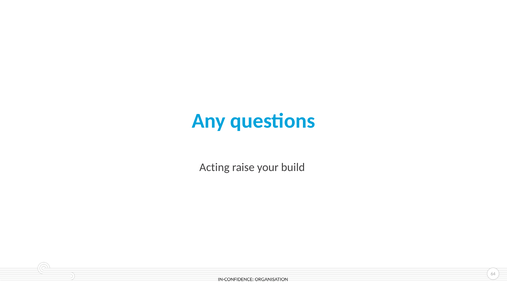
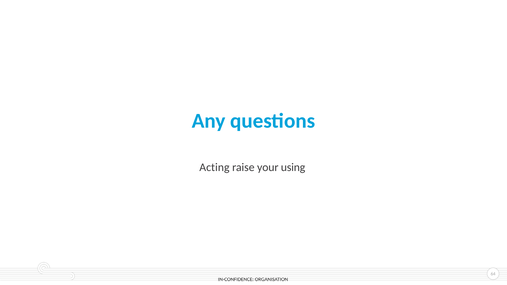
build: build -> using (293, 167)
